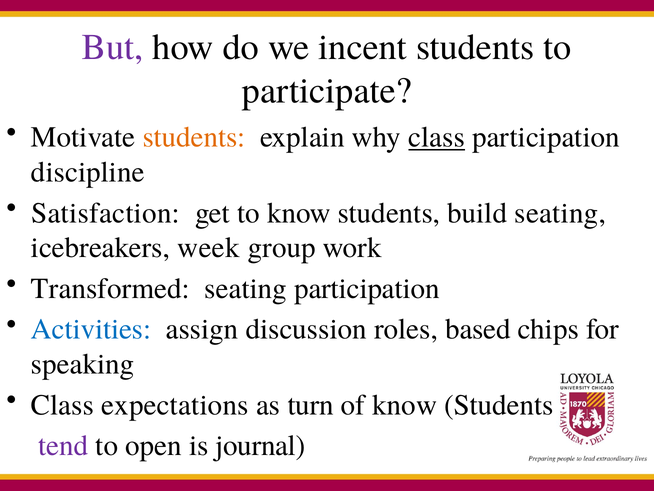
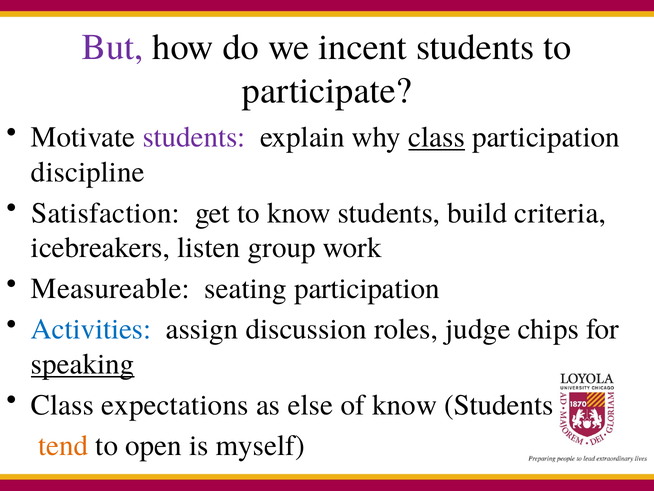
students colour: orange -> purple (194, 137)
build seating: seating -> criteria (560, 213)
week: week -> listen (209, 248)
Transformed: Transformed -> Measureable (110, 288)
based: based -> judge (478, 329)
speaking underline: none -> present (83, 364)
turn: turn -> else (310, 405)
tend colour: purple -> orange (63, 445)
journal: journal -> myself (260, 445)
